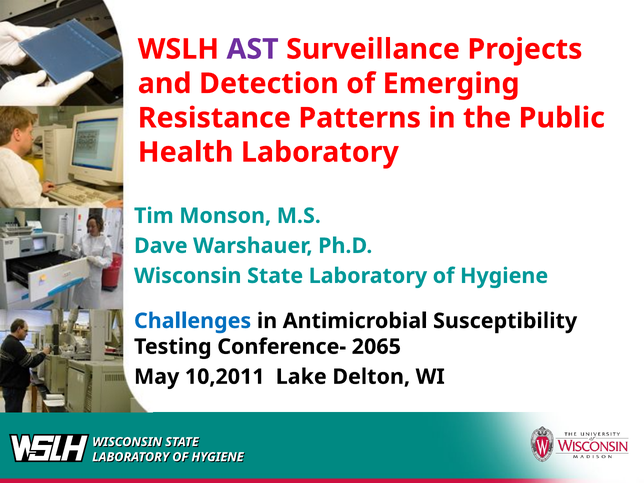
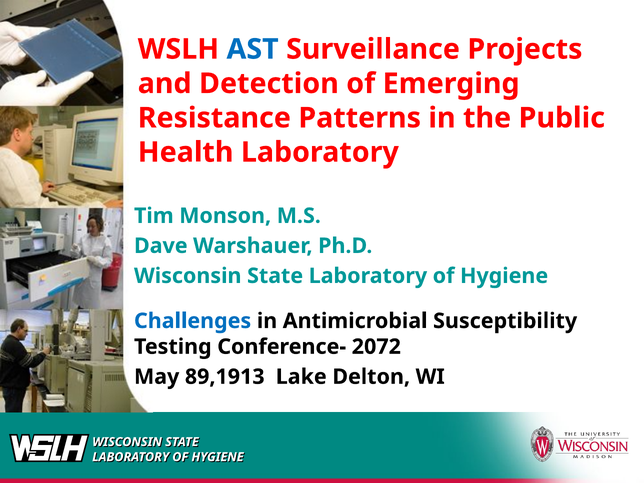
AST colour: purple -> blue (253, 49)
2065: 2065 -> 2072 (376, 347)
10,2011: 10,2011 -> 89,1913 (225, 377)
